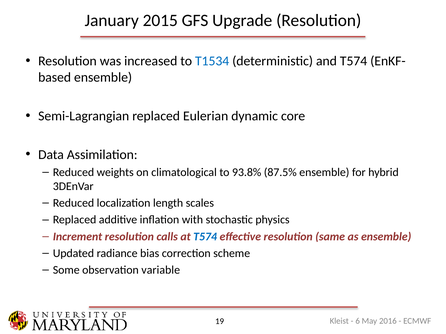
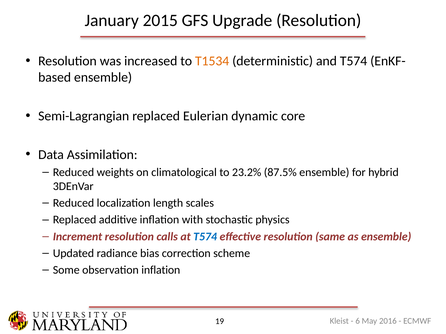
T1534 colour: blue -> orange (212, 61)
93.8%: 93.8% -> 23.2% (247, 173)
observation variable: variable -> inflation (161, 270)
